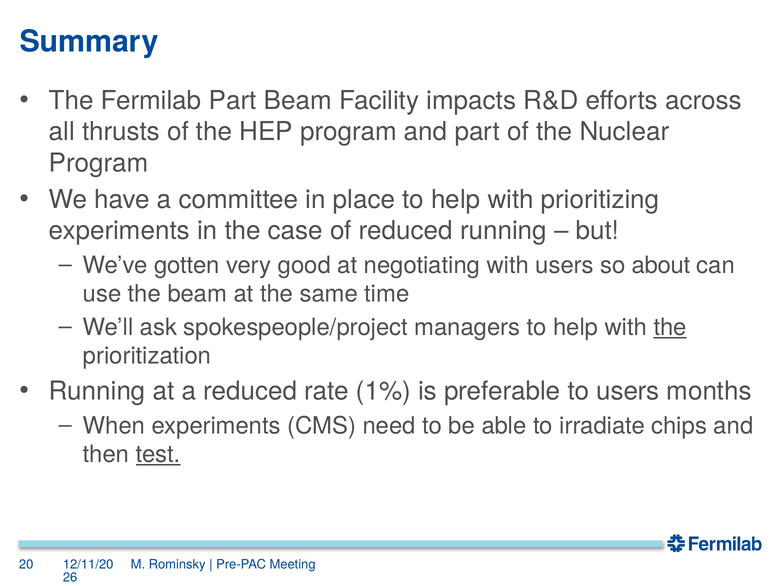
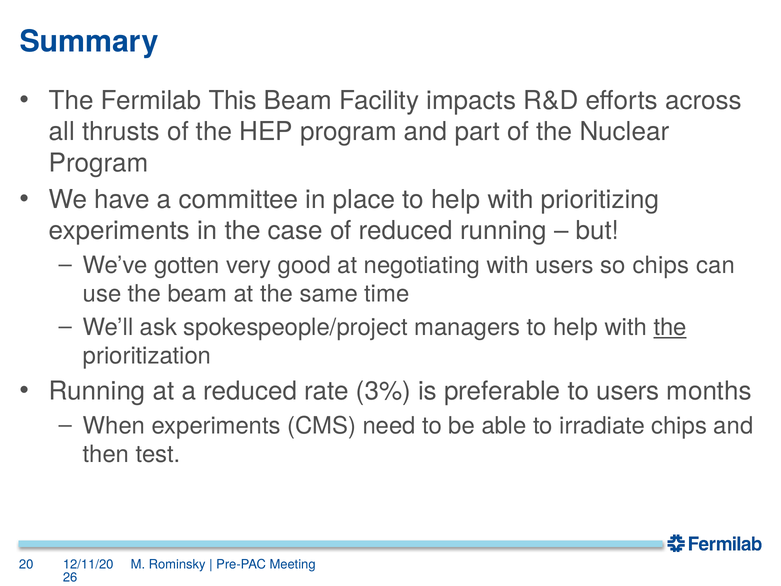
Fermilab Part: Part -> This (233, 100)
so about: about -> chips (661, 265)
1%: 1% -> 3% (383, 391)
test underline: present -> none (158, 454)
